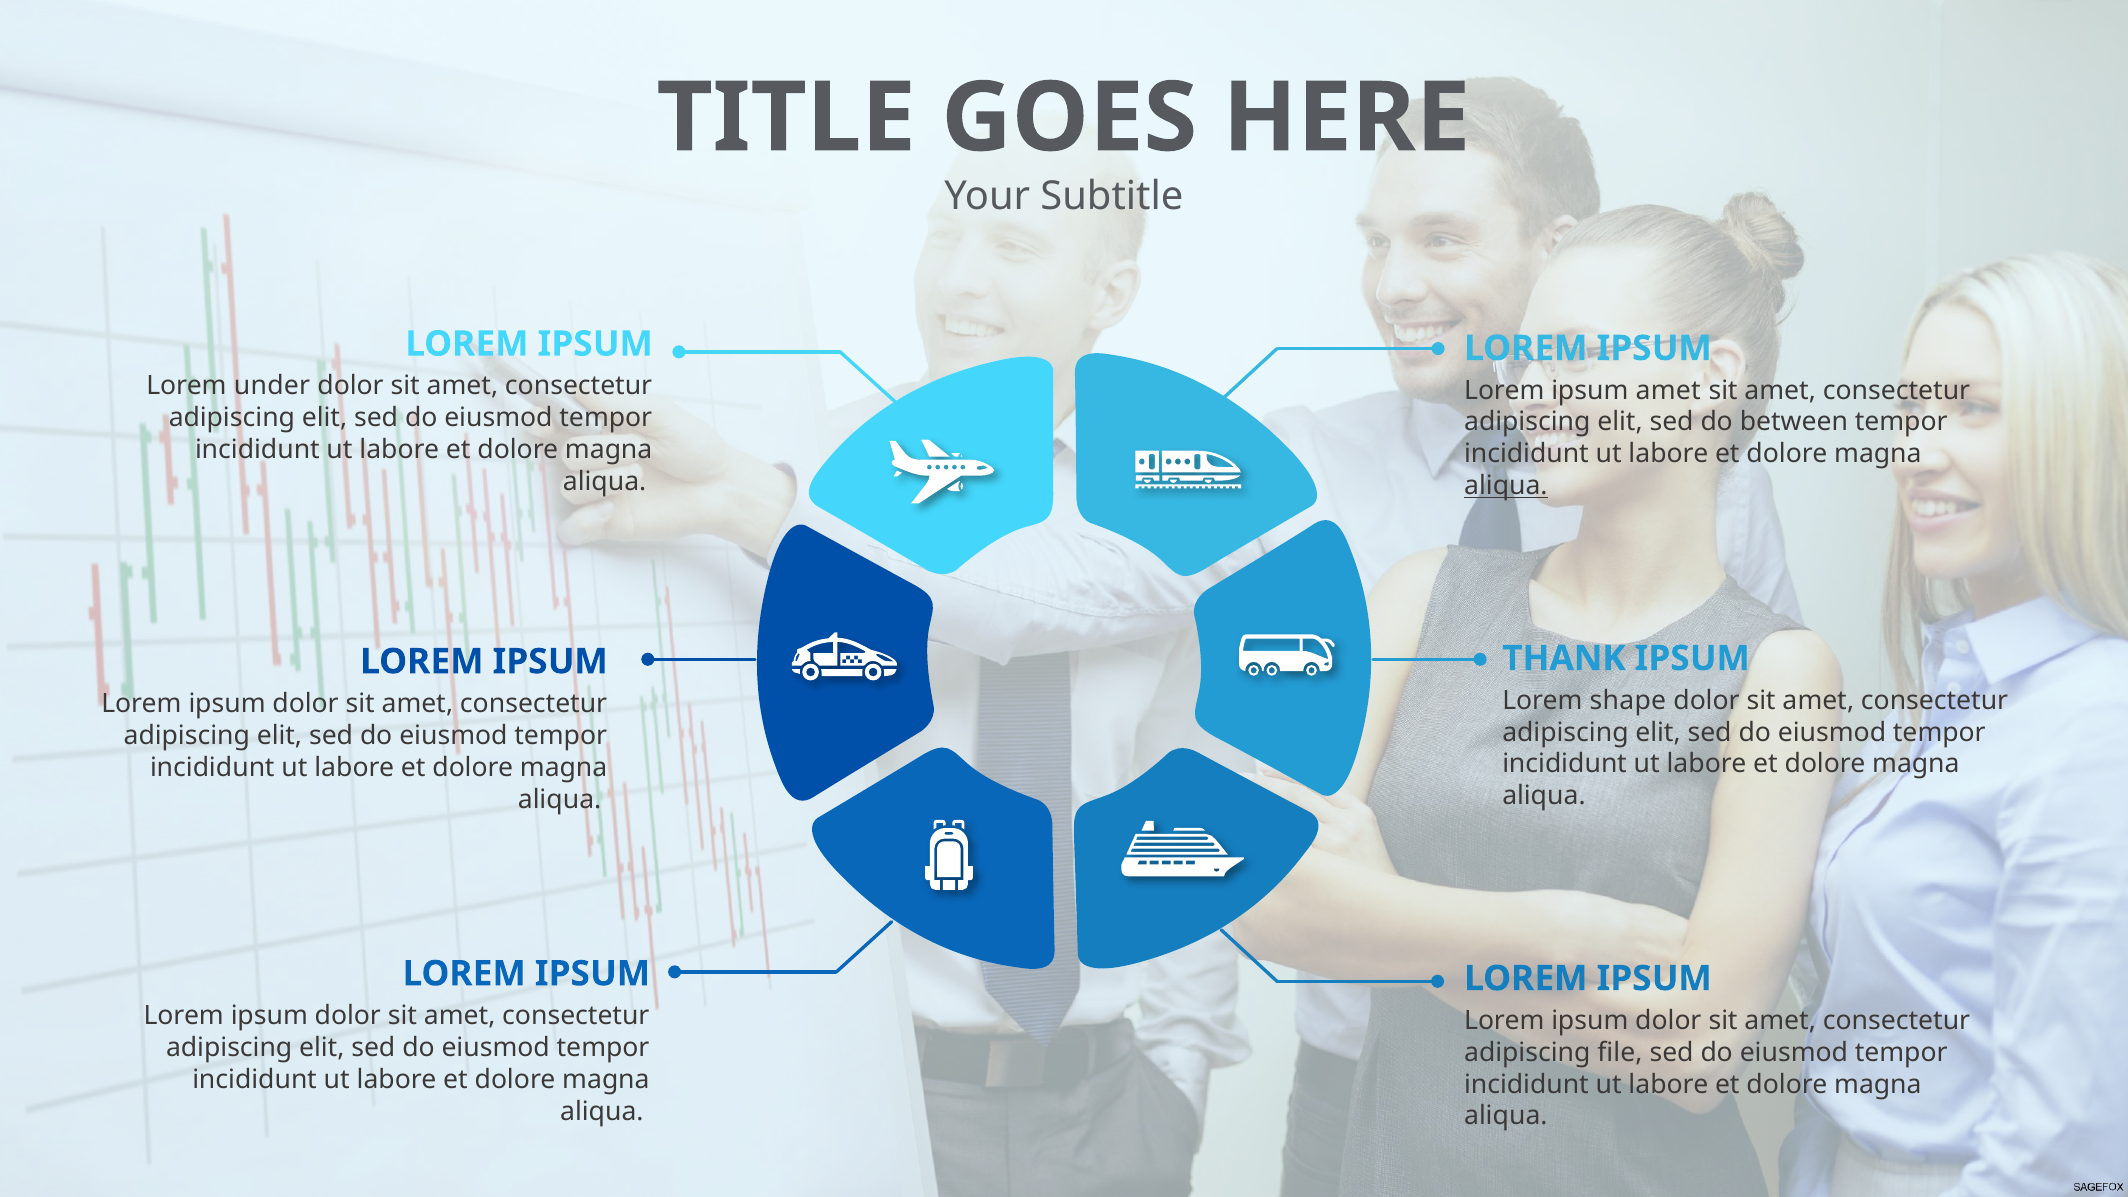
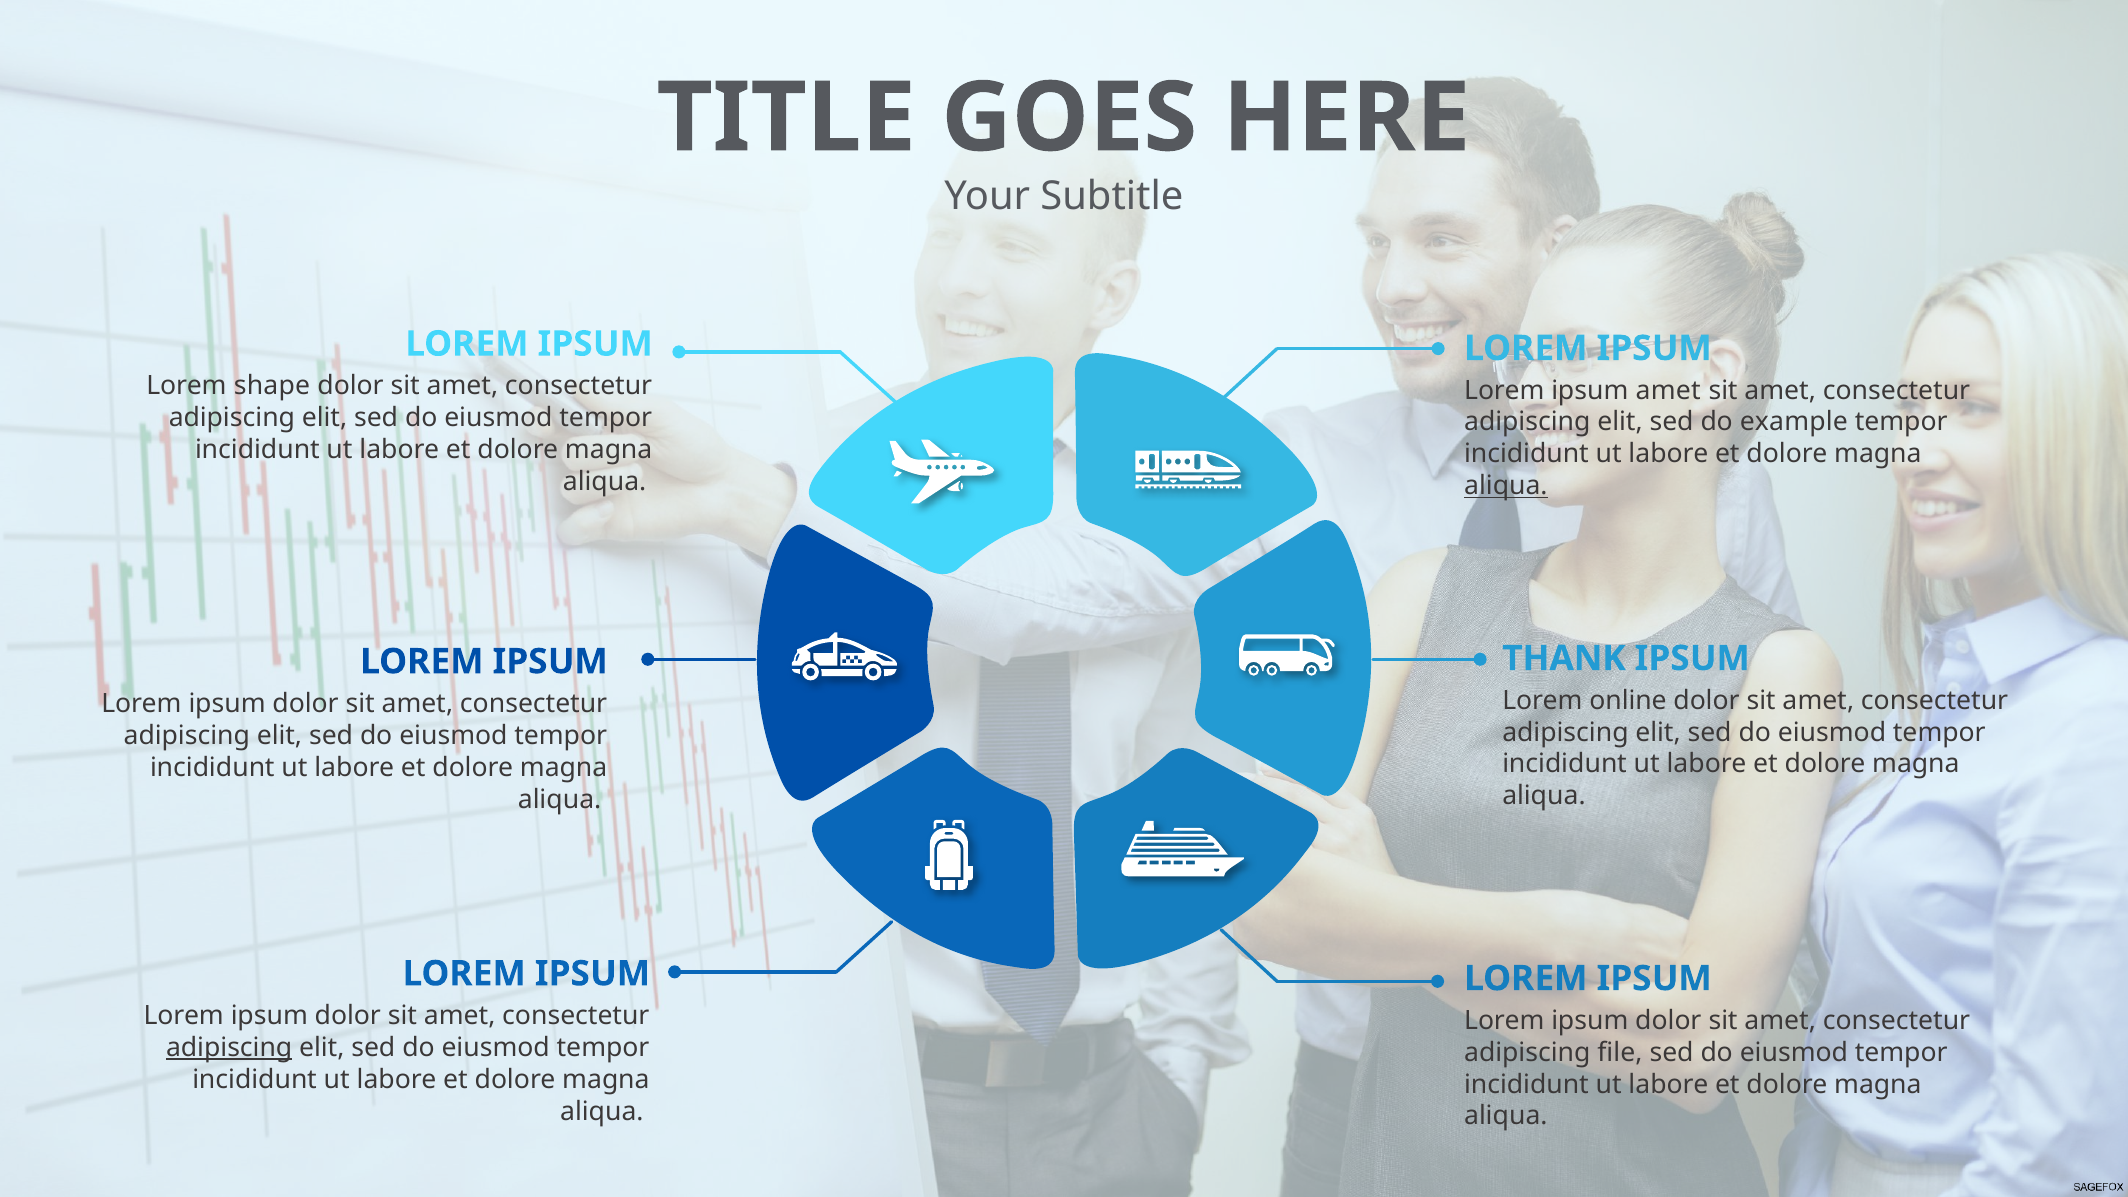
under: under -> shape (272, 386)
between: between -> example (1794, 422)
shape: shape -> online (1628, 700)
adipiscing underline: none -> present (229, 1048)
